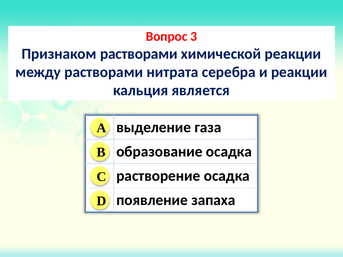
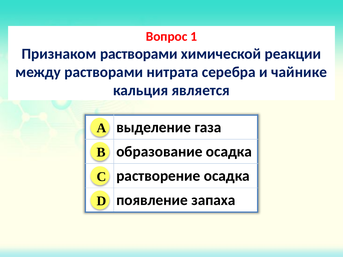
3: 3 -> 1 (194, 37)
и реакции: реакции -> чайнике (299, 72)
